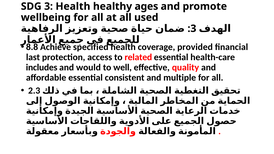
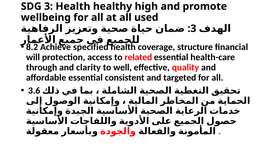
ages: ages -> high (146, 6)
8.8: 8.8 -> 8.2 (32, 47)
provided: provided -> structure (195, 47)
last: last -> will (33, 57)
includes: includes -> through (42, 67)
would: would -> clarity (88, 67)
multiple: multiple -> targeted (180, 78)
2.3: 2.3 -> 3.6 (34, 91)
